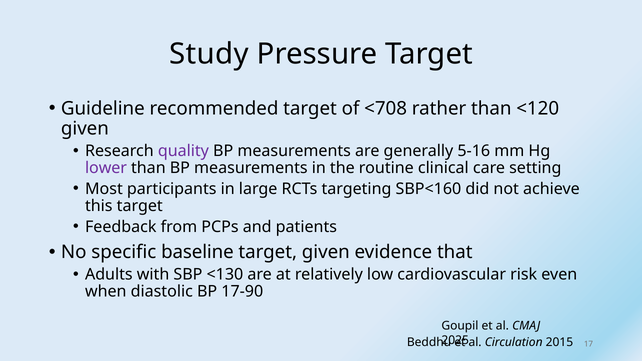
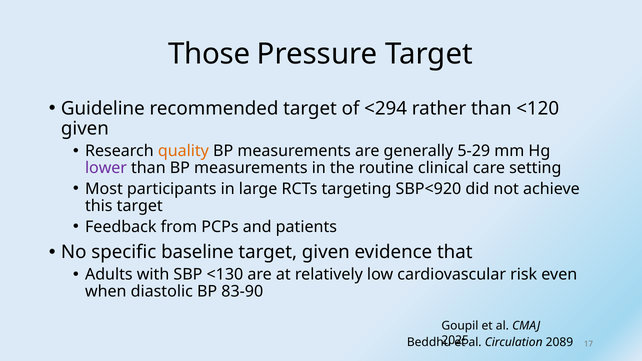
Study: Study -> Those (209, 54)
<708: <708 -> <294 (386, 109)
quality colour: purple -> orange (183, 151)
5-16: 5-16 -> 5-29 (474, 151)
SBP<160: SBP<160 -> SBP<920 (428, 189)
17-90: 17-90 -> 83-90 (242, 292)
2015: 2015 -> 2089 (559, 342)
